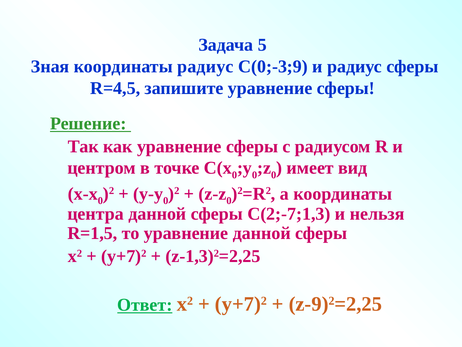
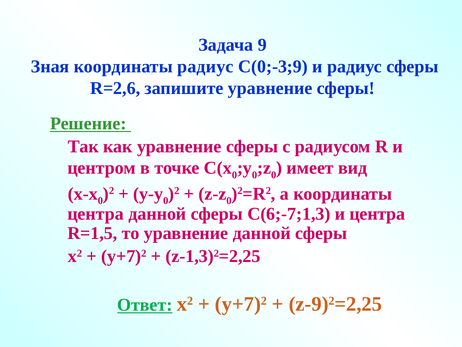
5: 5 -> 9 (262, 45)
R=4,5: R=4,5 -> R=2,6 (115, 88)
С(2;-7;1,3: С(2;-7;1,3 -> С(6;-7;1,3 (289, 213)
и нельзя: нельзя -> центра (377, 213)
